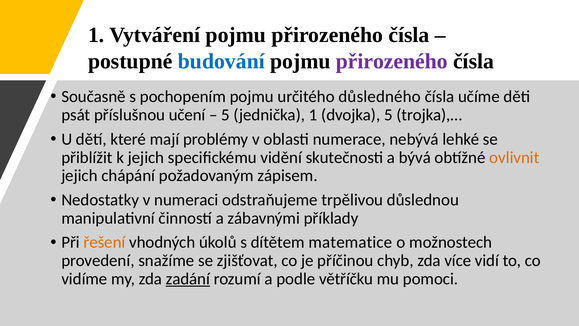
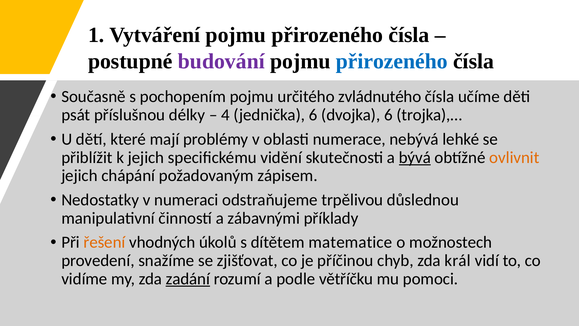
budování colour: blue -> purple (221, 61)
přirozeného colour: purple -> blue (392, 61)
důsledného: důsledného -> zvládnutého (380, 97)
učení: učení -> délky (187, 115)
5: 5 -> 4 (226, 115)
jednička 1: 1 -> 6 (313, 115)
dvojka 5: 5 -> 6 (388, 115)
bývá underline: none -> present (415, 157)
více: více -> král (458, 260)
